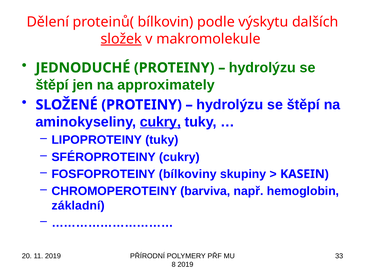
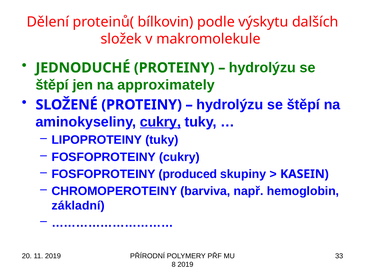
složek underline: present -> none (121, 39)
SFÉROPROTEINY: SFÉROPROTEINY -> FOSFOPROTEINY (104, 157)
bílkoviny: bílkoviny -> produced (188, 174)
